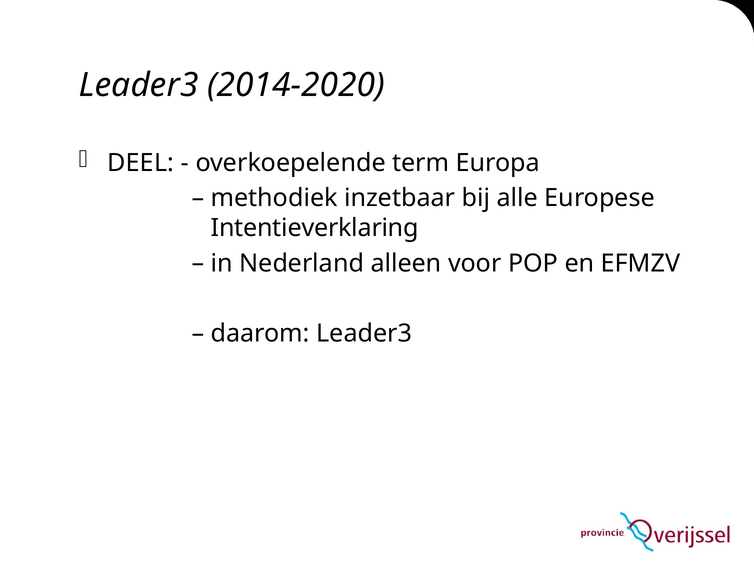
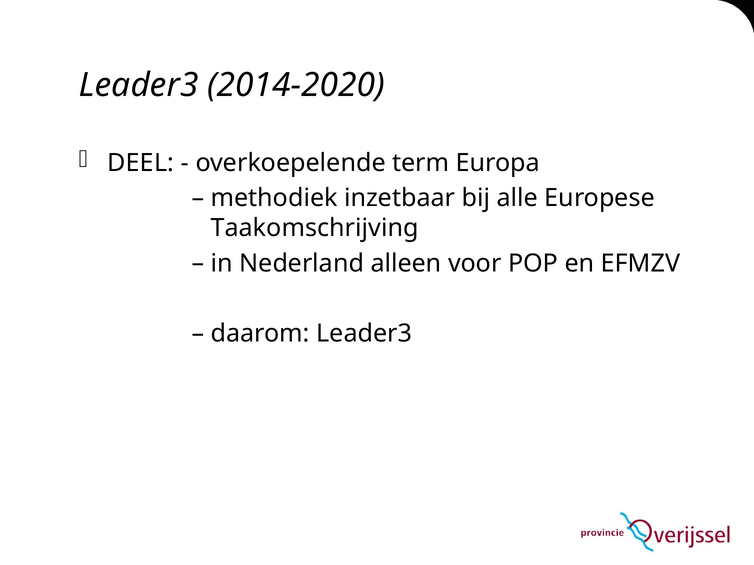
Intentieverklaring: Intentieverklaring -> Taakomschrijving (315, 228)
